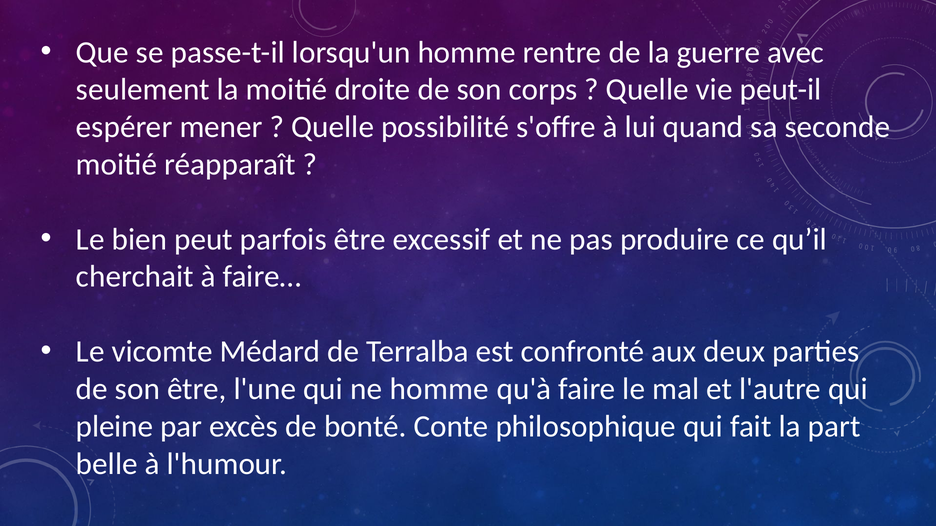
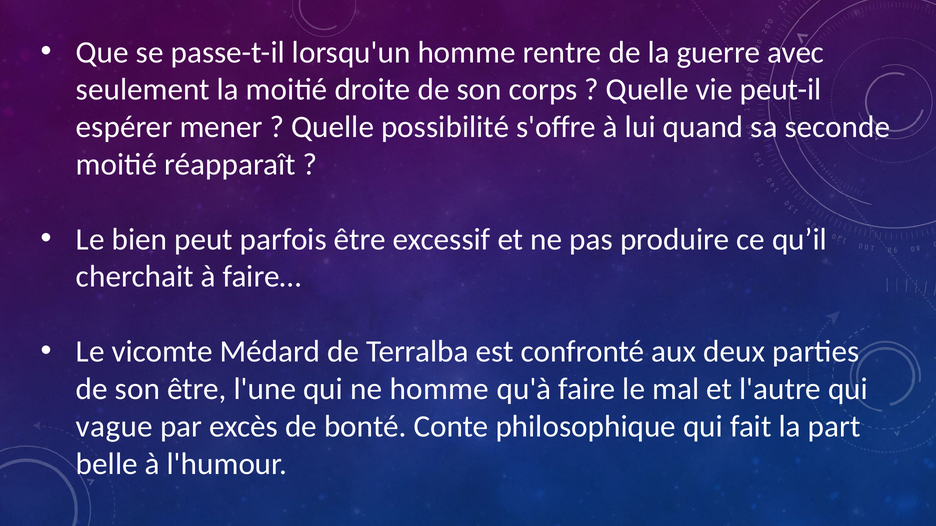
pleine: pleine -> vague (114, 427)
